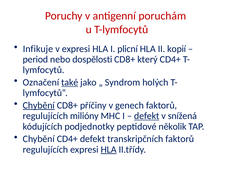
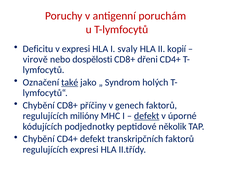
Infikuje: Infikuje -> Deficitu (38, 49)
plicní: plicní -> svaly (128, 49)
period: period -> virově (35, 59)
který: který -> dřeni (148, 59)
Chybění underline: present -> none (39, 105)
snížená: snížená -> úporné (182, 116)
HLA underline: present -> none (109, 149)
